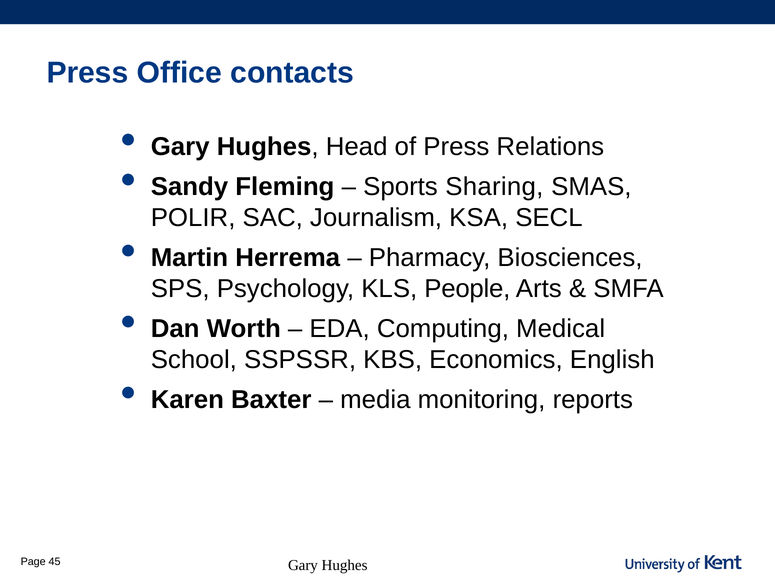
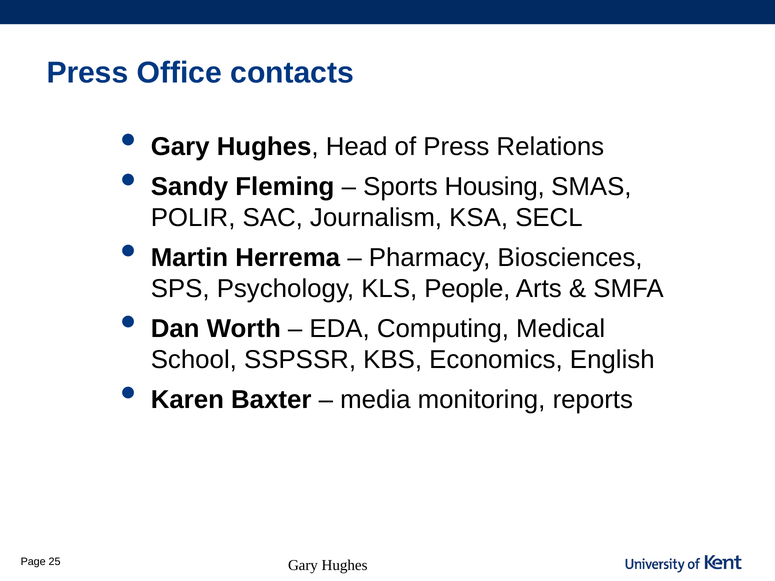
Sharing: Sharing -> Housing (495, 187)
45: 45 -> 25 (55, 562)
